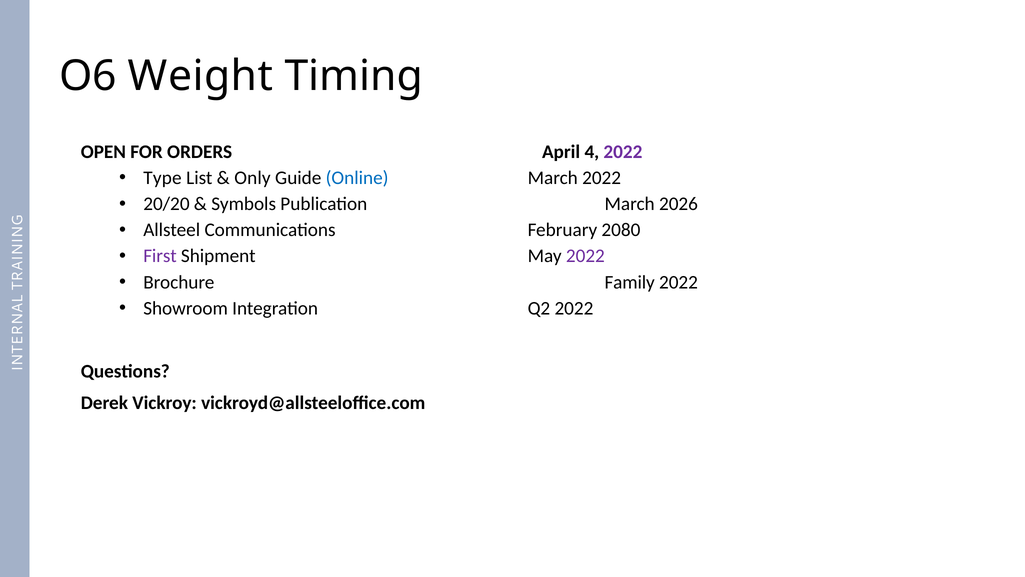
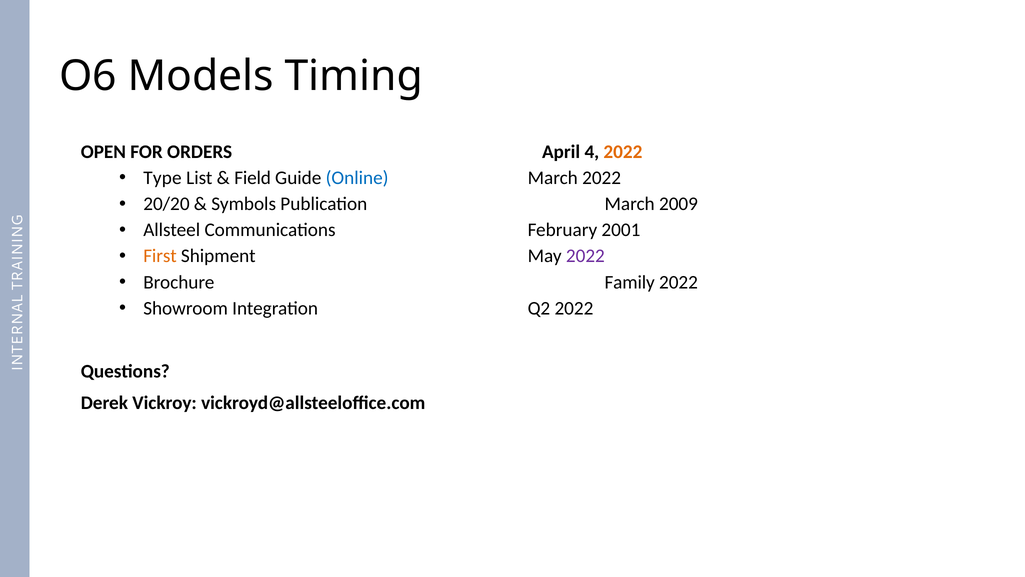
Weight: Weight -> Models (201, 76)
2022 colour: purple -> orange (623, 152)
Only: Only -> Field (253, 178)
2026: 2026 -> 2009 (678, 204)
2080: 2080 -> 2001 (621, 230)
First colour: purple -> orange (160, 256)
